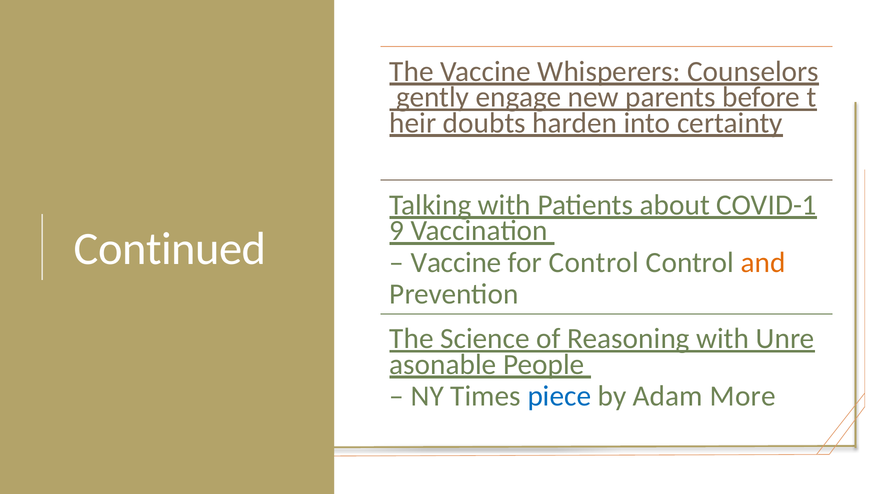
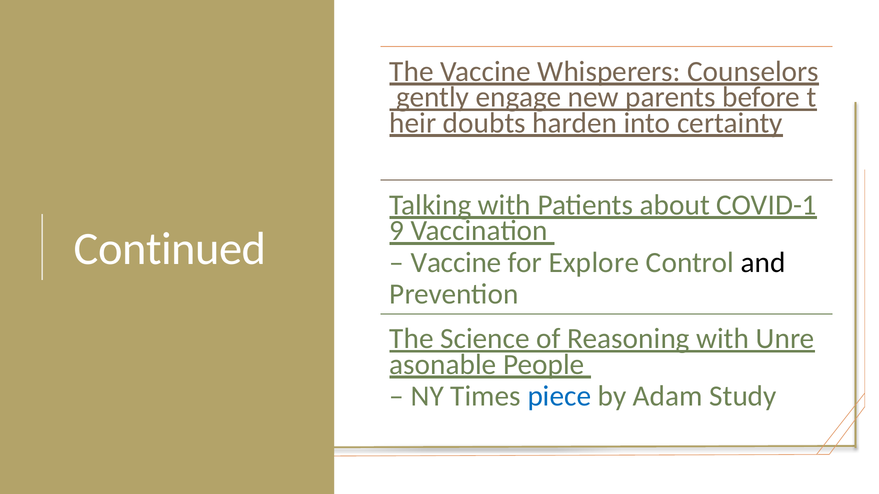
for Control: Control -> Explore (594, 263)
and colour: orange -> black (763, 263)
More: More -> Study (743, 397)
